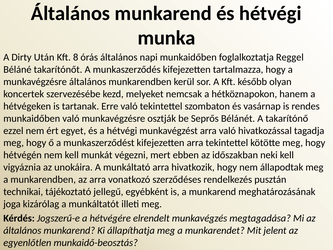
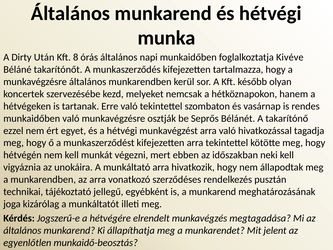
Reggel: Reggel -> Kivéve (290, 57)
